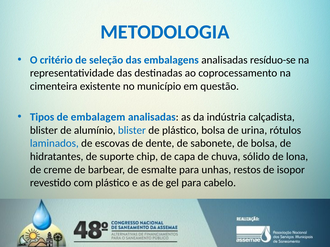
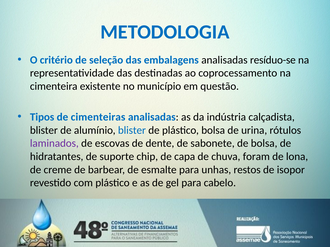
embalagem: embalagem -> cimenteiras (98, 117)
laminados colour: blue -> purple (54, 144)
sólido: sólido -> foram (256, 157)
